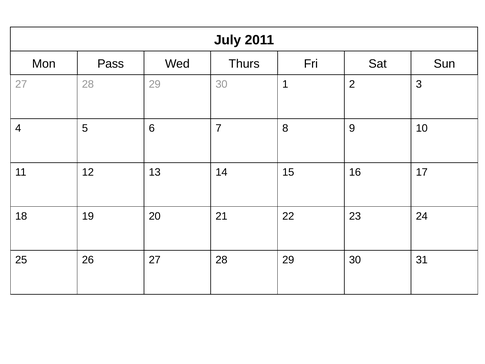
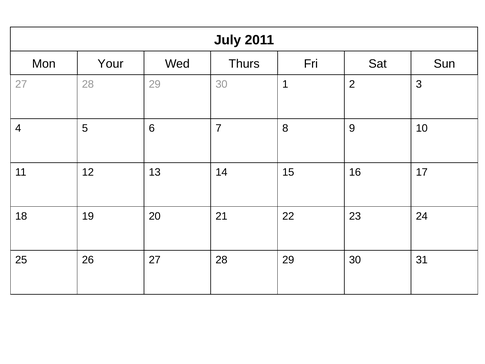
Pass: Pass -> Your (111, 64)
